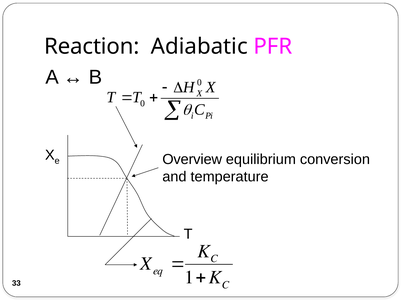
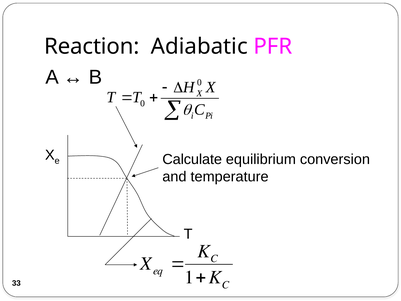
Overview: Overview -> Calculate (192, 159)
